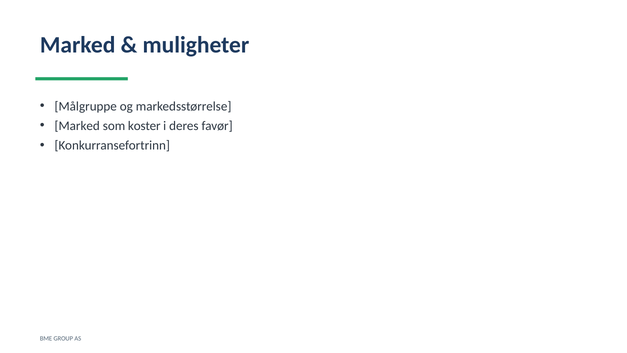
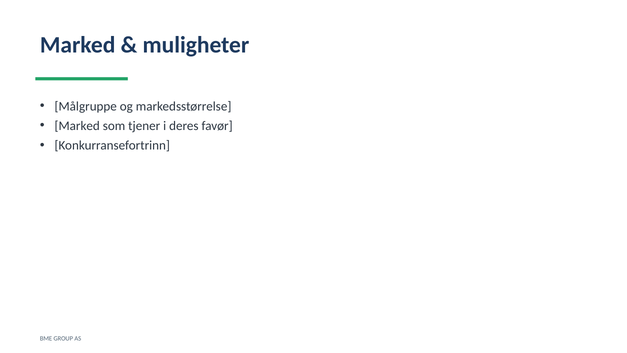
koster: koster -> tjener (144, 126)
